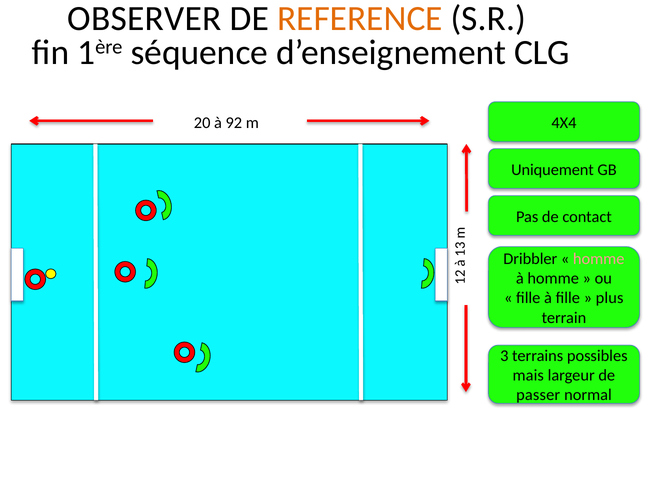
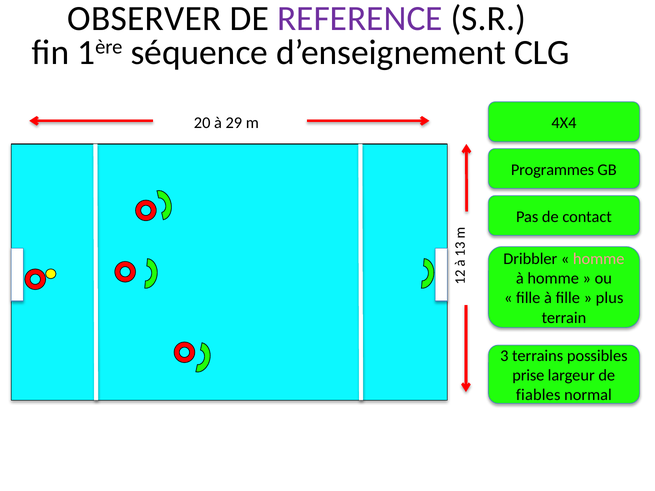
REFERENCE colour: orange -> purple (360, 19)
92: 92 -> 29 (234, 123)
Uniquement: Uniquement -> Programmes (553, 170)
mais: mais -> prise (528, 376)
passer: passer -> fiables (538, 395)
